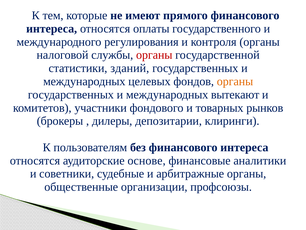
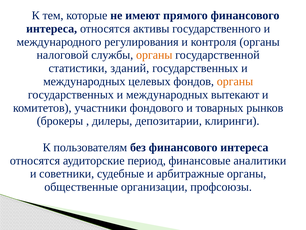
оплаты: оплаты -> активы (151, 29)
органы colour: red -> orange (154, 55)
основе: основе -> период (147, 160)
